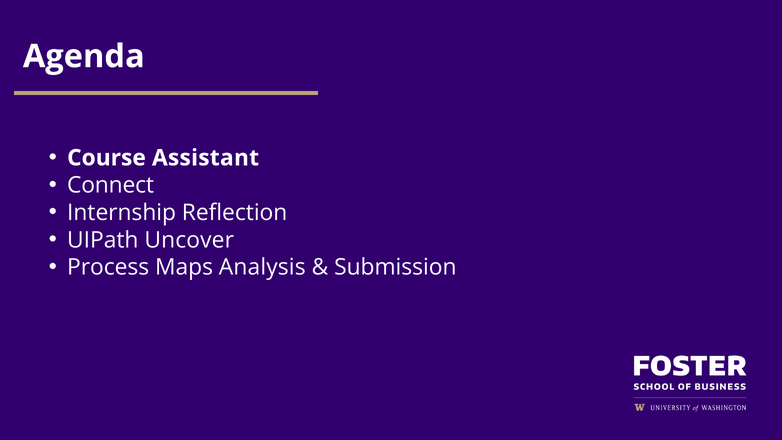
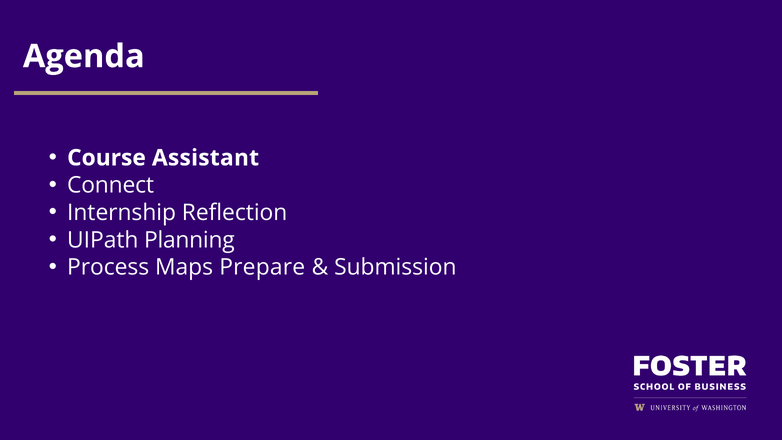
Uncover: Uncover -> Planning (189, 240)
Analysis: Analysis -> Prepare (262, 267)
